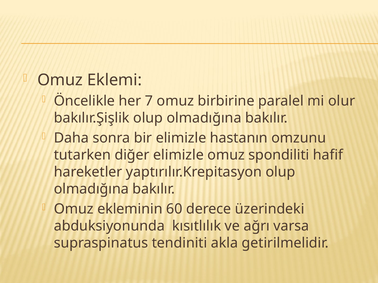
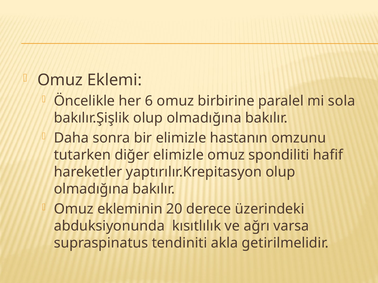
7: 7 -> 6 (149, 101)
olur: olur -> sola (342, 101)
60: 60 -> 20 (174, 209)
